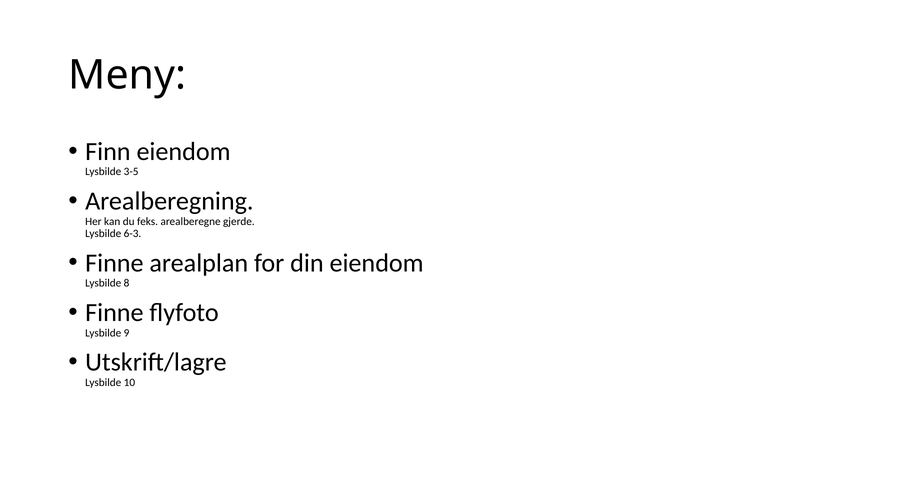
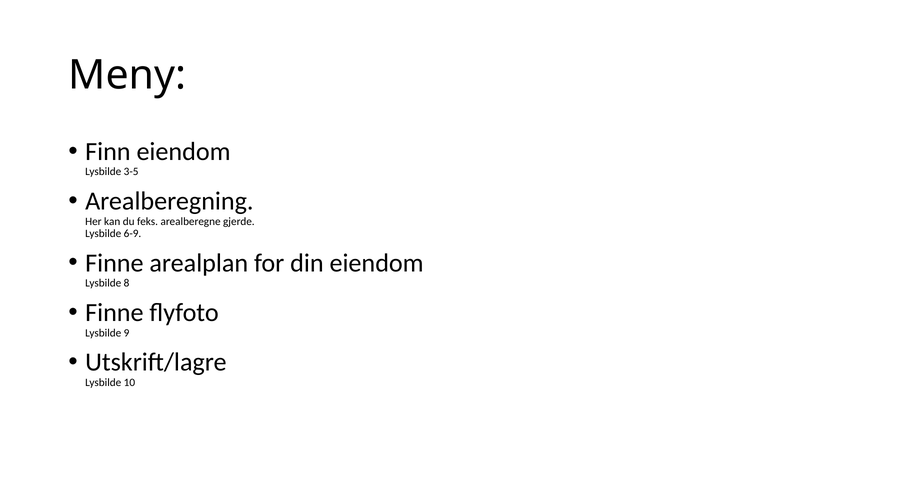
6-3: 6-3 -> 6-9 (133, 234)
